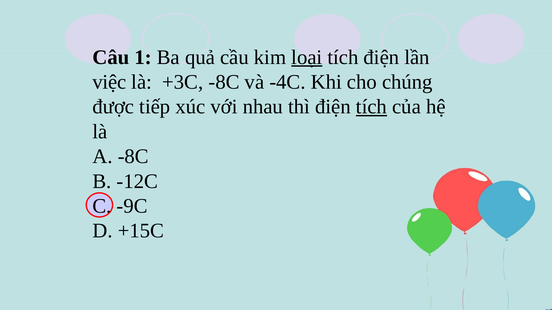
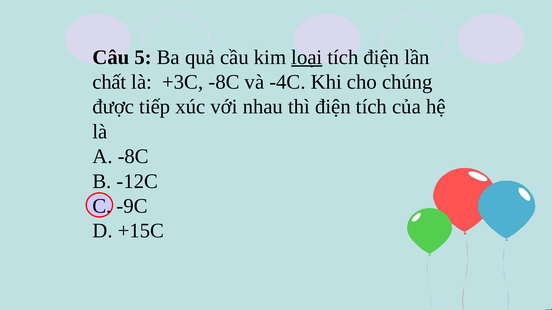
1: 1 -> 5 (143, 57)
việc: việc -> chất (109, 82)
tích underline: present -> none (371, 107)
